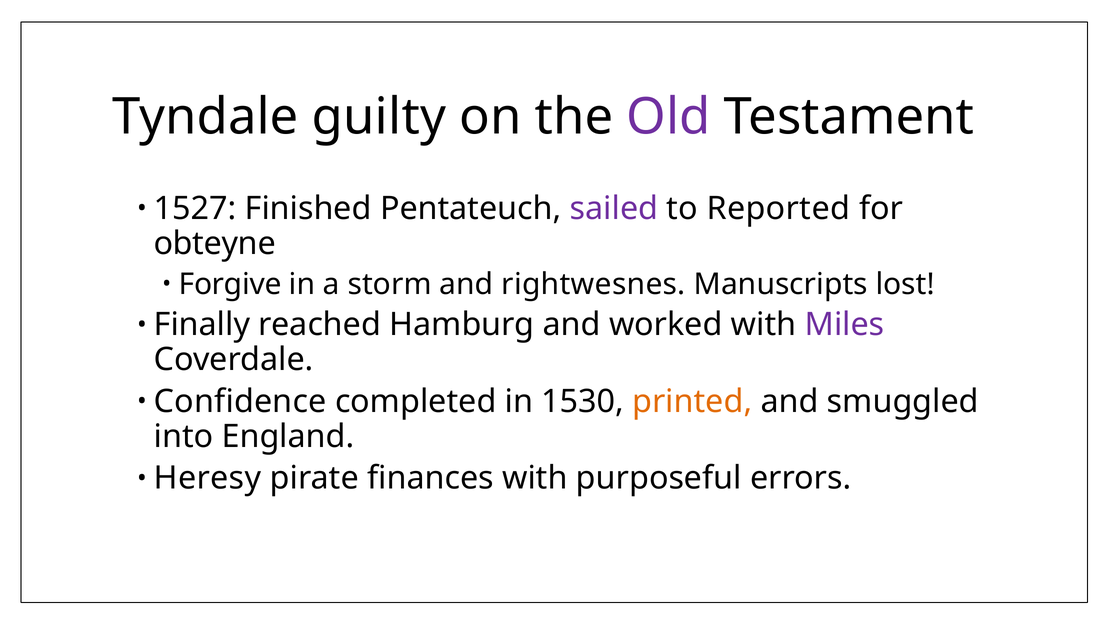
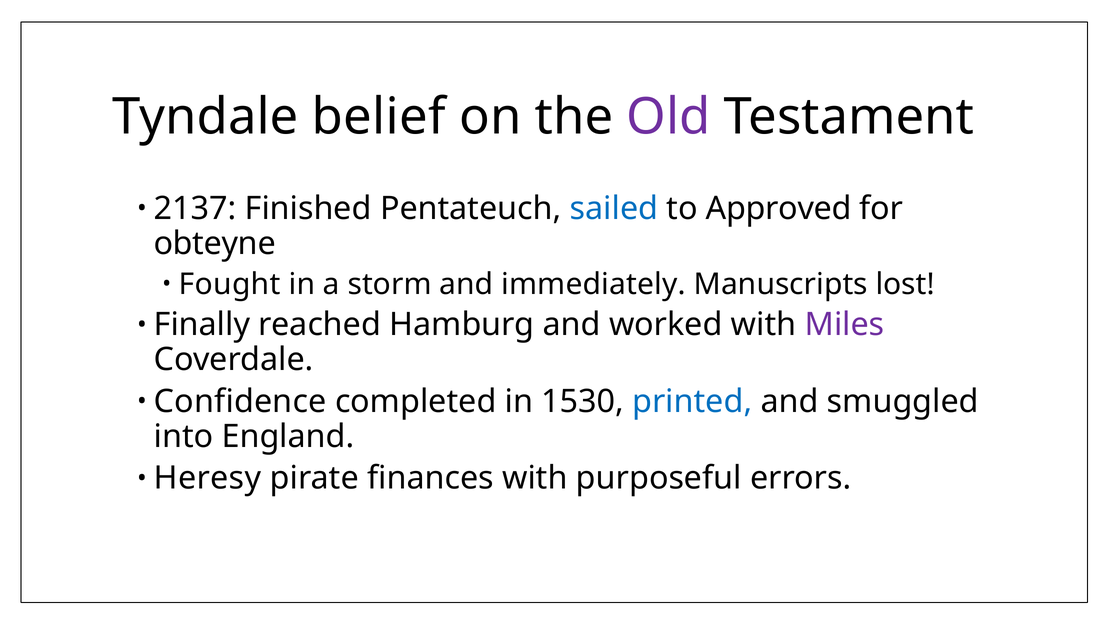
guilty: guilty -> belief (379, 117)
1527: 1527 -> 2137 (195, 209)
sailed colour: purple -> blue (614, 209)
Reported: Reported -> Approved (779, 209)
Forgive: Forgive -> Fought (230, 284)
rightwesnes: rightwesnes -> immediately (594, 284)
printed colour: orange -> blue (692, 401)
